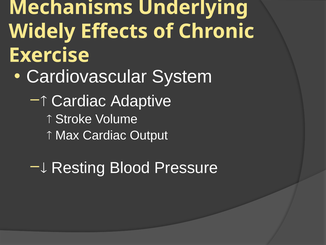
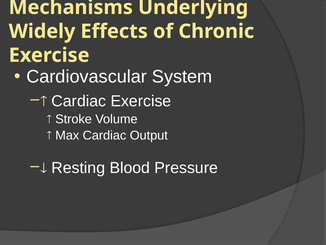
Cardiac Adaptive: Adaptive -> Exercise (141, 101)
